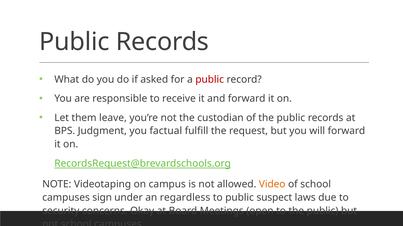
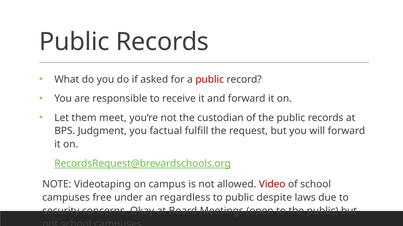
leave: leave -> meet (113, 118)
Video colour: orange -> red (272, 185)
sign: sign -> free (102, 198)
suspect: suspect -> despite (274, 198)
